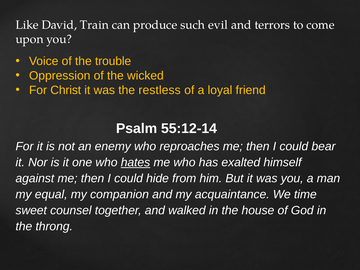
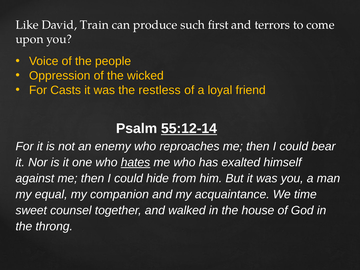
evil: evil -> first (218, 25)
trouble: trouble -> people (113, 61)
Christ: Christ -> Casts (66, 90)
55:12-14 underline: none -> present (189, 129)
